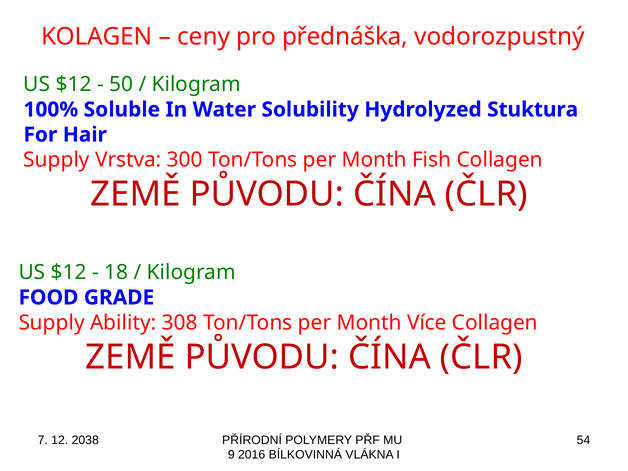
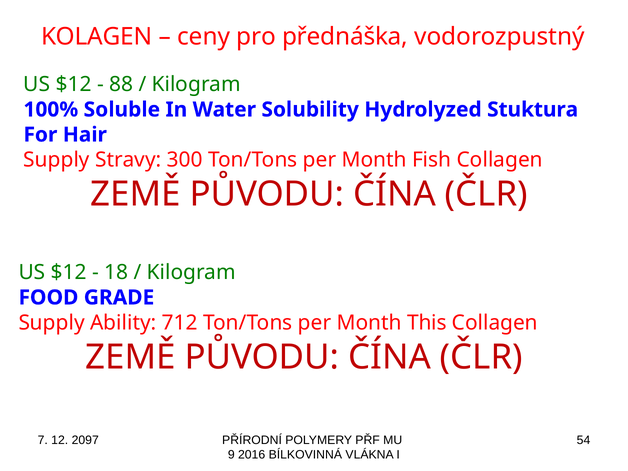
50: 50 -> 88 (121, 84)
Vrstva: Vrstva -> Stravy (128, 160)
308: 308 -> 712 (180, 323)
Více: Více -> This (427, 323)
2038: 2038 -> 2097 (85, 440)
